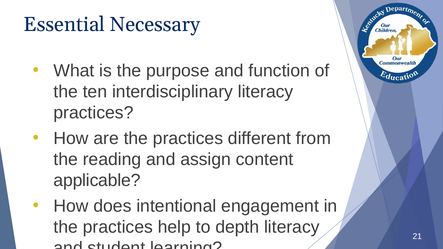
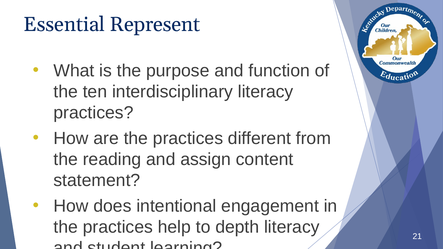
Necessary: Necessary -> Represent (155, 25)
applicable: applicable -> statement (97, 181)
